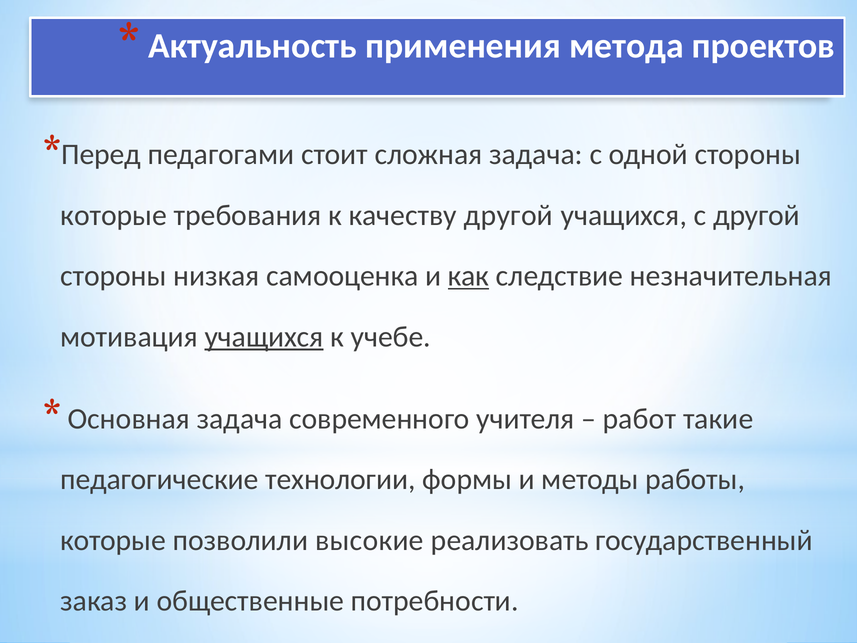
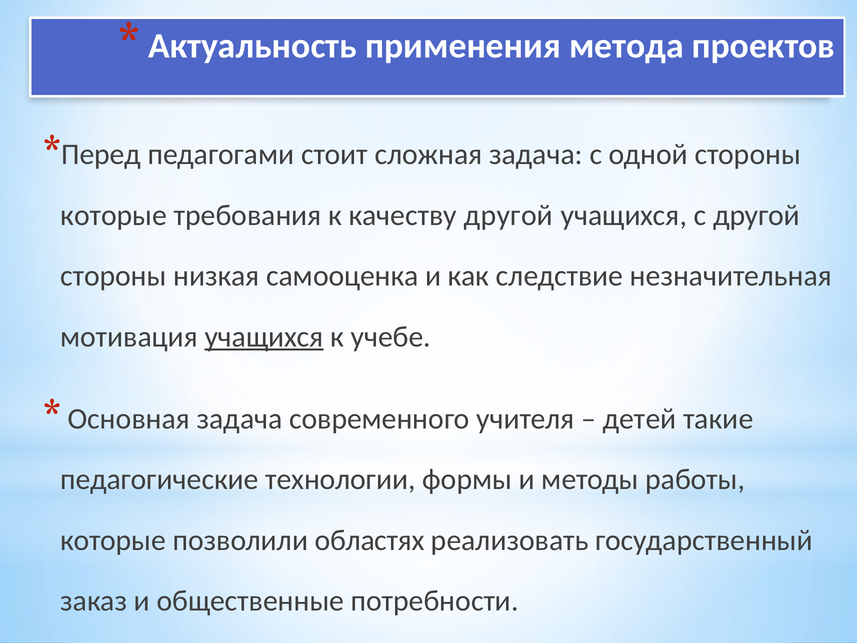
как underline: present -> none (469, 276)
работ: работ -> детей (639, 419)
высокие: высокие -> областях (370, 540)
